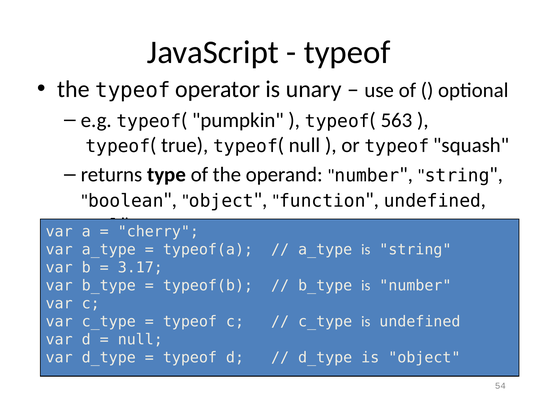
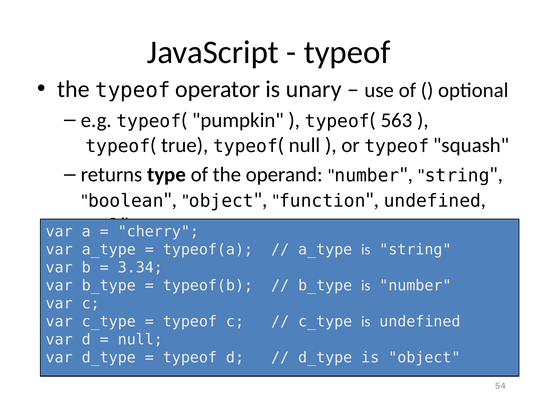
3.17: 3.17 -> 3.34 (140, 267)
